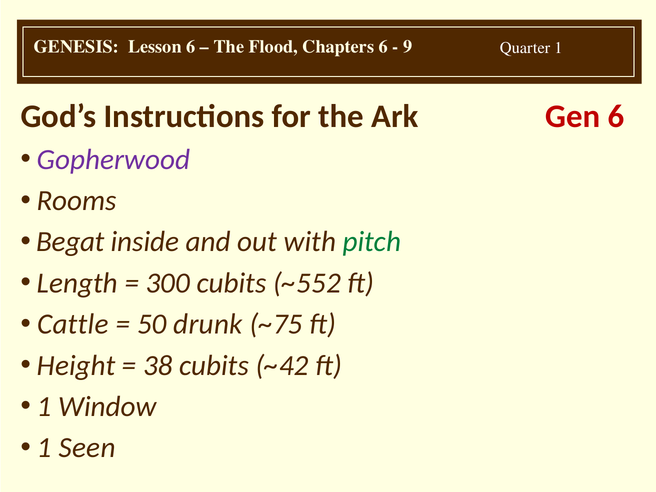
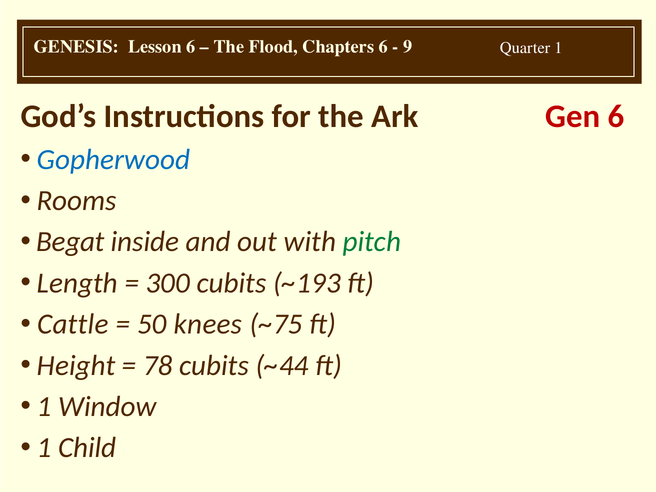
Gopherwood colour: purple -> blue (114, 159)
~552: ~552 -> ~193 (307, 283)
drunk: drunk -> knees (208, 324)
38: 38 -> 78 (158, 365)
~42: ~42 -> ~44 (282, 365)
Seen: Seen -> Child (87, 448)
